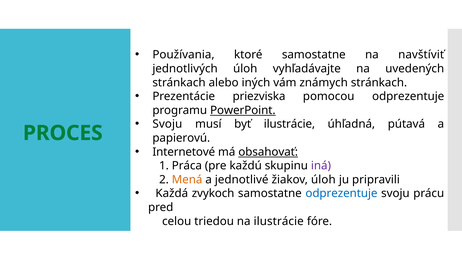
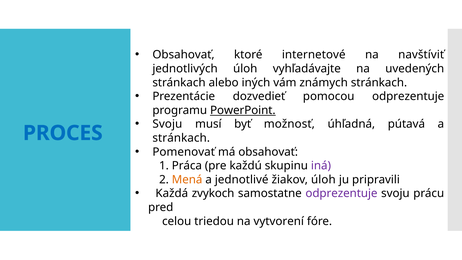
Používania: Používania -> Obsahovať (183, 55)
ktoré samostatne: samostatne -> internetové (314, 55)
priezviska: priezviska -> dozvedieť (259, 96)
byť ilustrácie: ilustrácie -> možnosť (289, 124)
PROCES colour: green -> blue (63, 133)
papierovú: papierovú -> stránkach (181, 138)
Internetové: Internetové -> Pomenovať (184, 152)
obsahovať underline: present -> none (268, 152)
odprezentuje colour: blue -> purple (341, 193)
na ilustrácie: ilustrácie -> vytvorení (279, 221)
